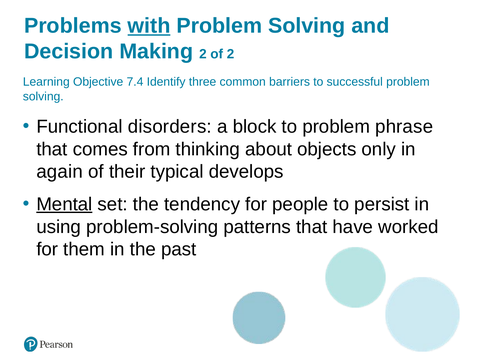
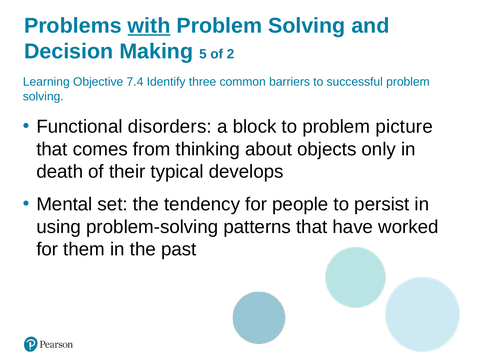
Making 2: 2 -> 5 (203, 54)
phrase: phrase -> picture (404, 126)
again: again -> death (60, 171)
Mental underline: present -> none (64, 204)
